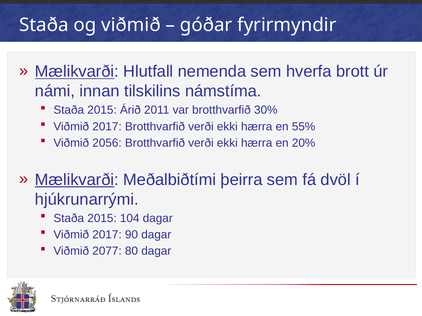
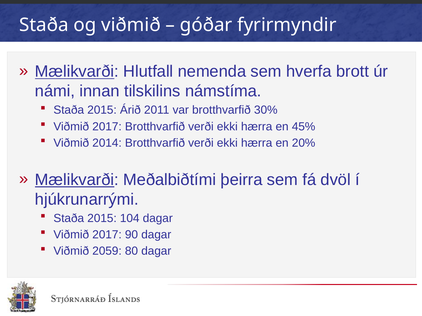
55%: 55% -> 45% (304, 127)
2056: 2056 -> 2014 (107, 143)
2077: 2077 -> 2059 (107, 251)
